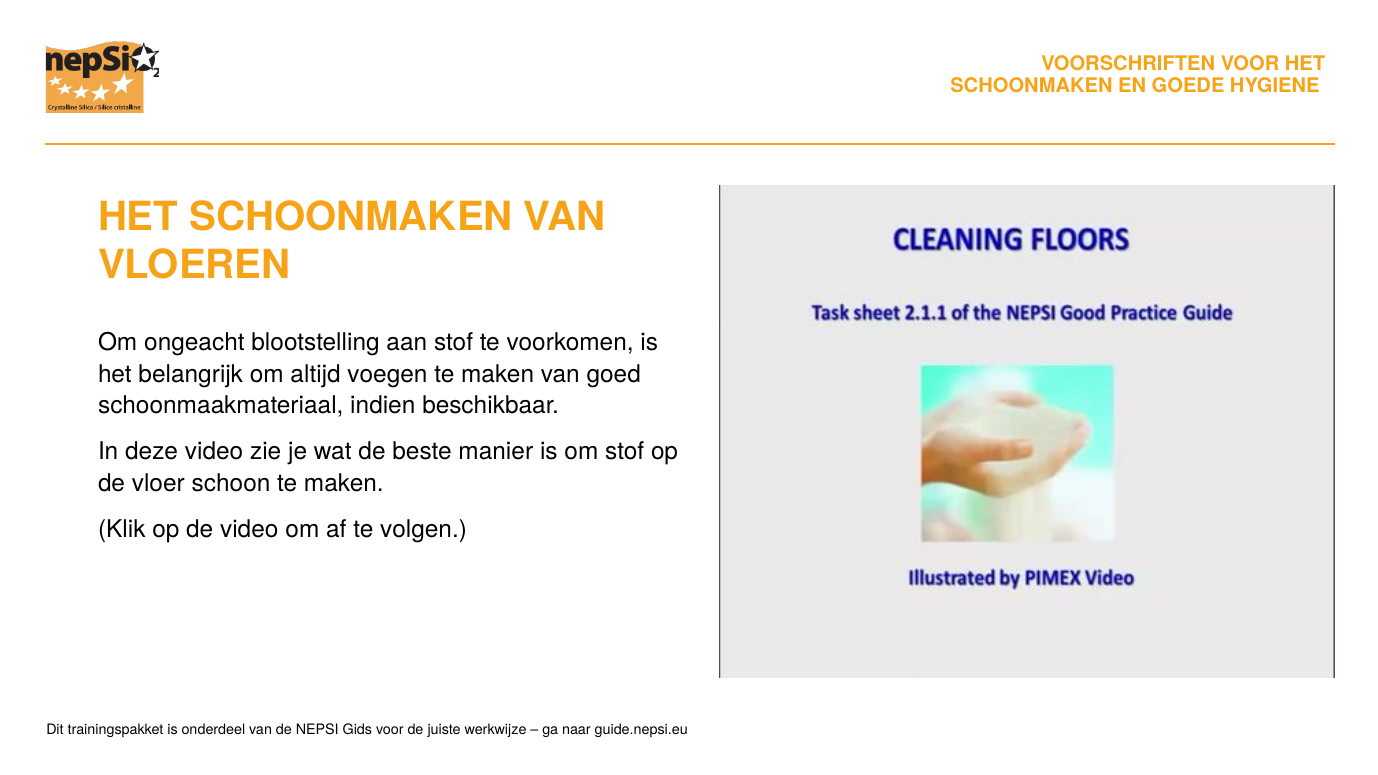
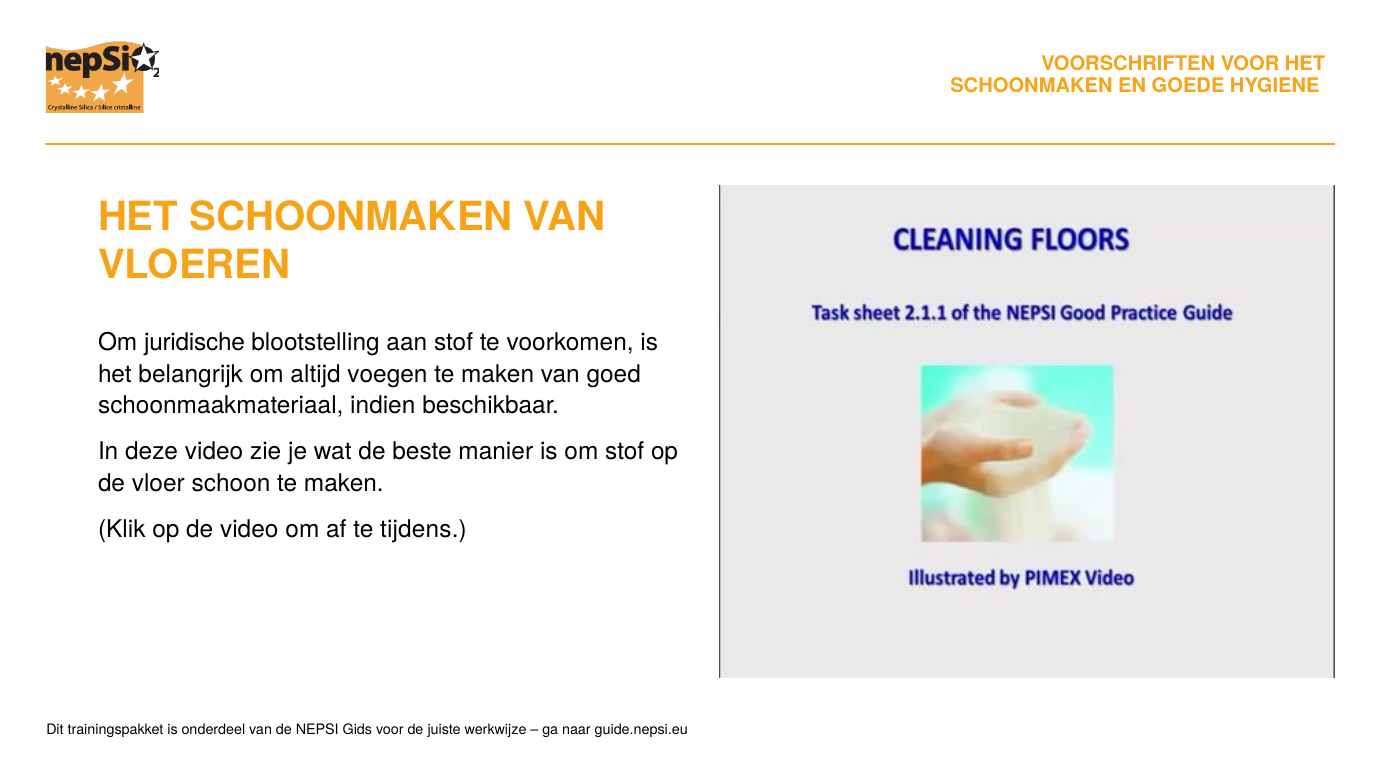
ongeacht: ongeacht -> juridische (195, 342)
volgen: volgen -> tijdens (423, 529)
